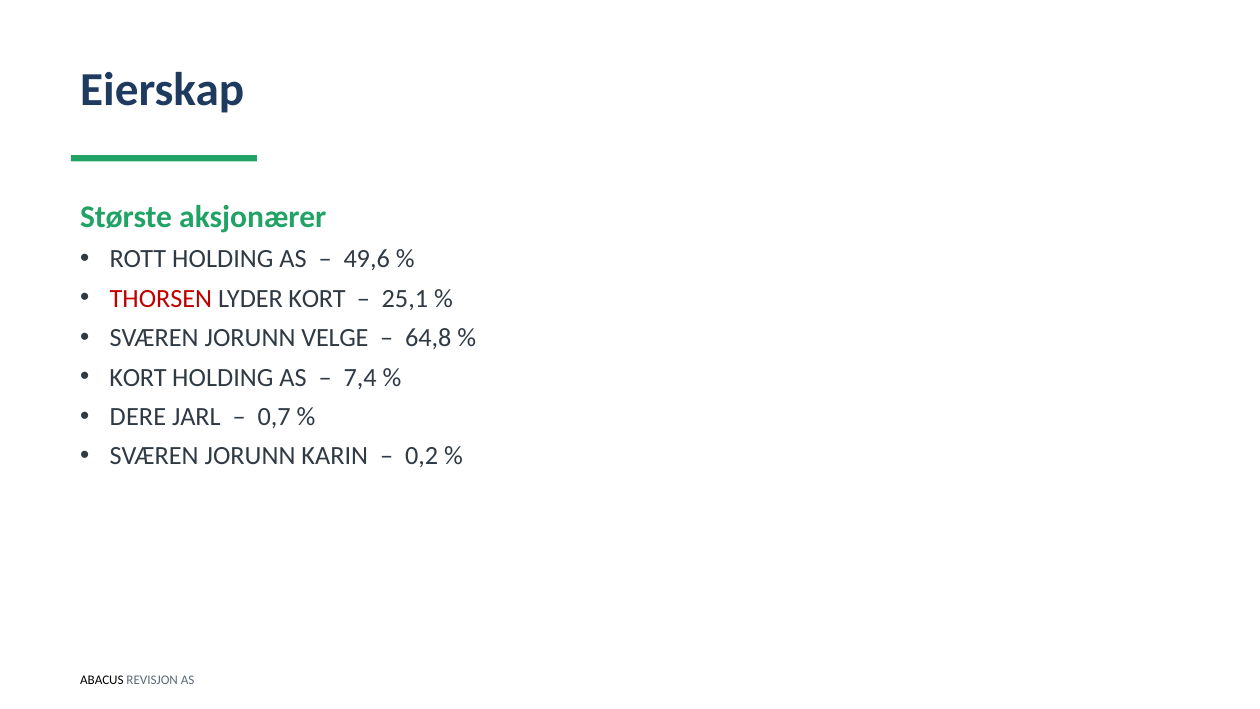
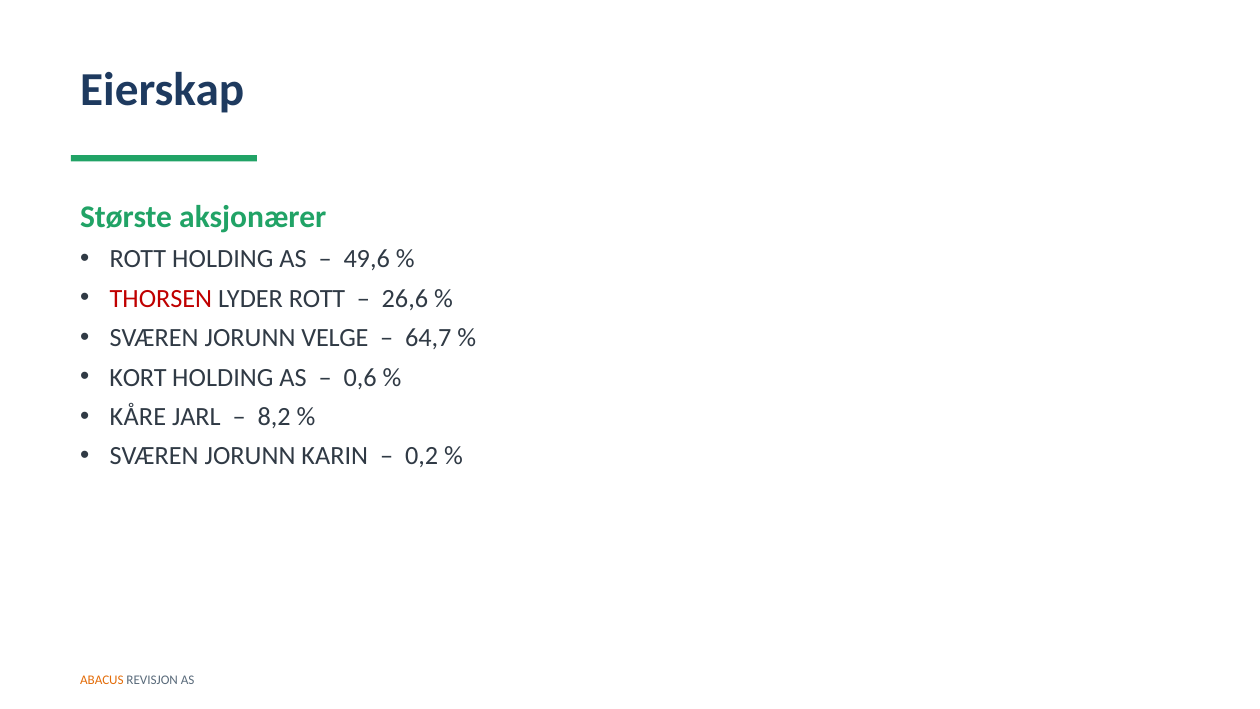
LYDER KORT: KORT -> ROTT (317, 298)
25,1: 25,1 -> 26,6 (405, 298)
64,8: 64,8 -> 64,7 (428, 338)
7,4: 7,4 -> 0,6 (360, 377)
DERE: DERE -> KÅRE (138, 417)
0,7: 0,7 -> 8,2 (274, 417)
ABACUS colour: black -> orange (102, 680)
